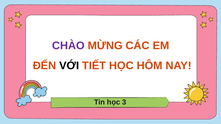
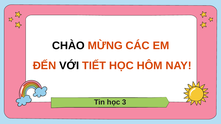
CHÀO colour: purple -> black (68, 46)
